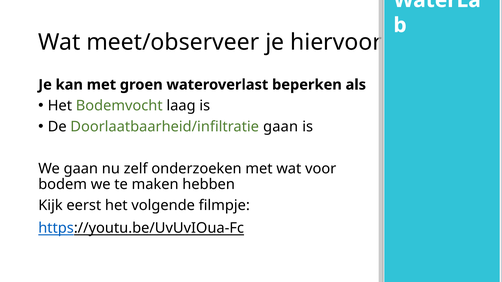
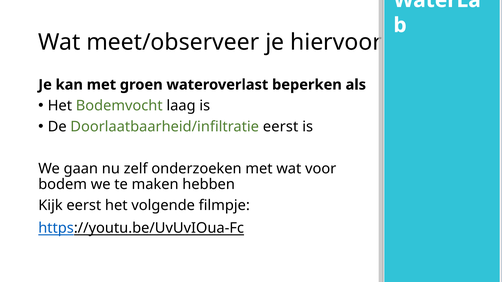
Doorlaatbaarheid/infiltratie gaan: gaan -> eerst (281, 127)
